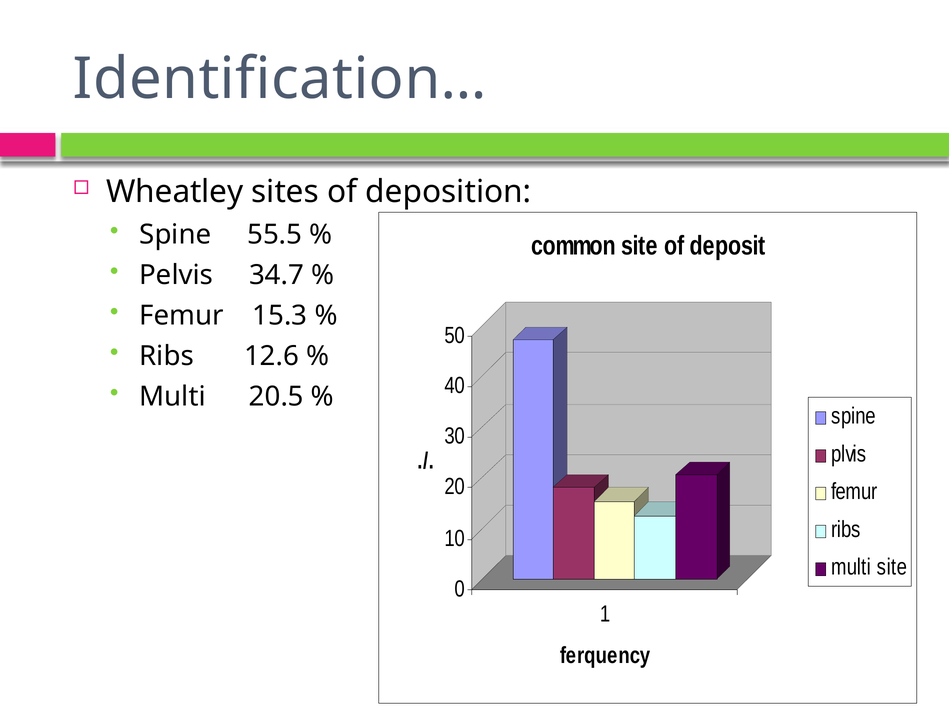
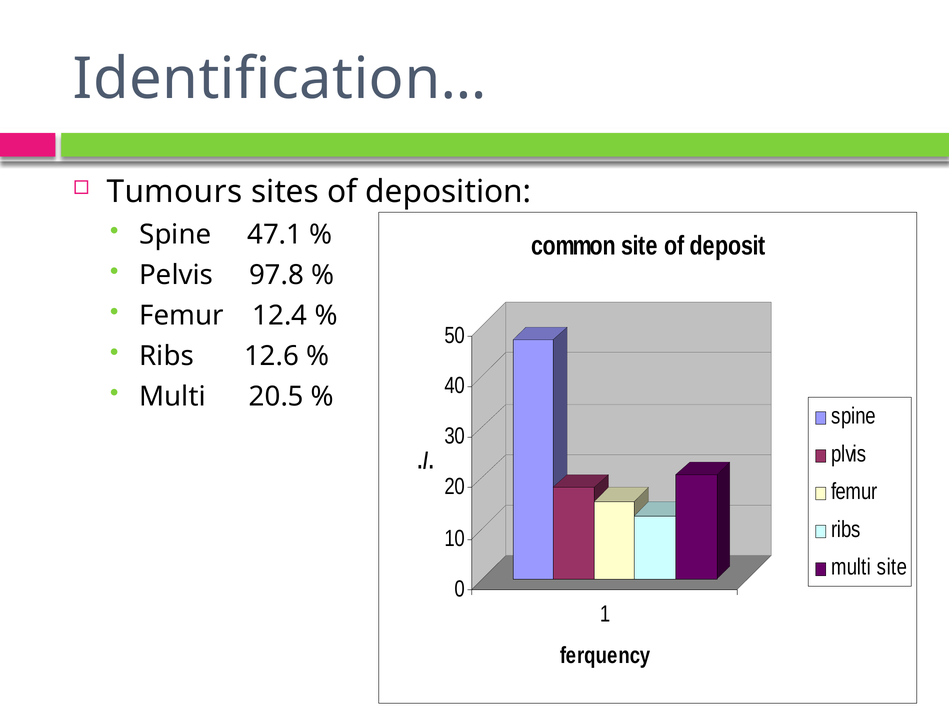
Wheatley: Wheatley -> Tumours (174, 192)
55.5: 55.5 -> 47.1 (275, 235)
34.7: 34.7 -> 97.8 (277, 275)
15.3: 15.3 -> 12.4 (280, 315)
